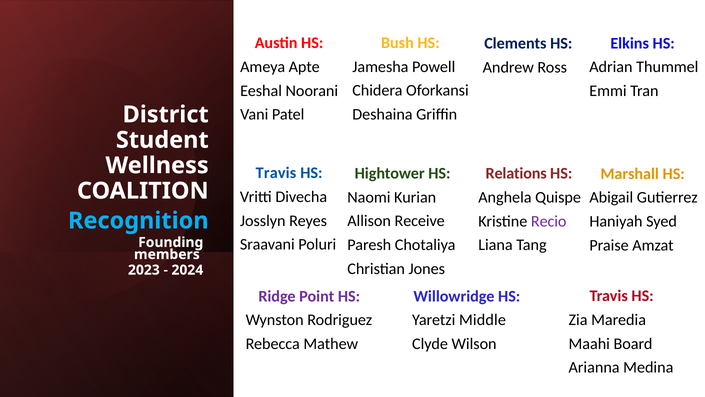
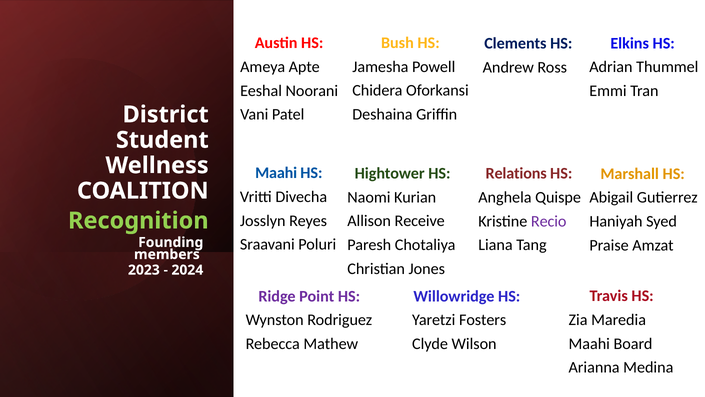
Travis: Travis -> Maahi (276, 173)
Recognition colour: light blue -> light green (138, 220)
Middle: Middle -> Fosters (483, 320)
